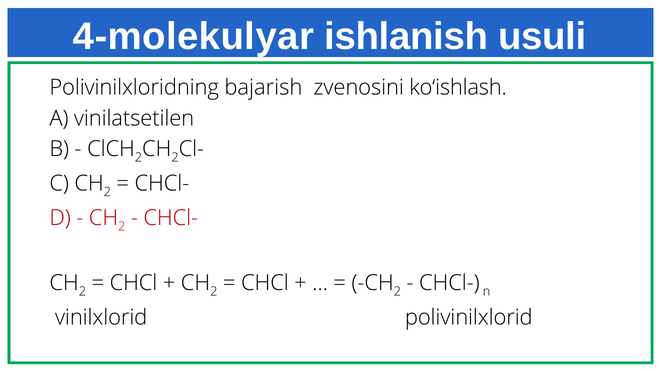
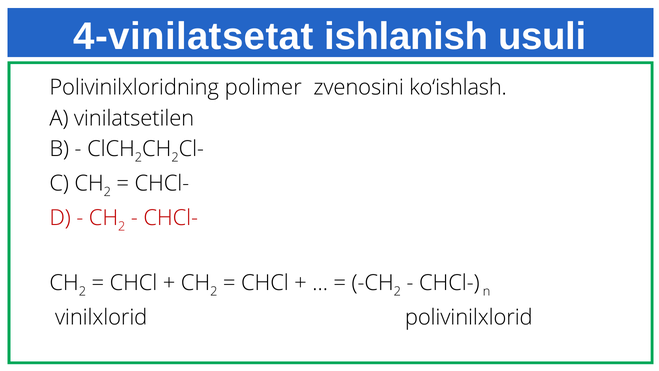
4-molekulyar: 4-molekulyar -> 4-vinilatsetat (193, 36)
bajarish: bajarish -> polimer (263, 87)
